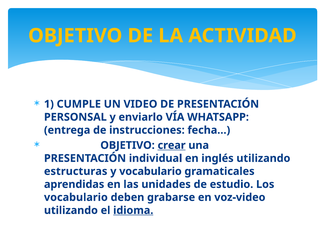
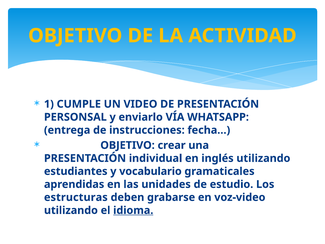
crear underline: present -> none (172, 145)
estructuras: estructuras -> estudiantes (76, 171)
vocabulario: vocabulario -> estructuras (76, 197)
